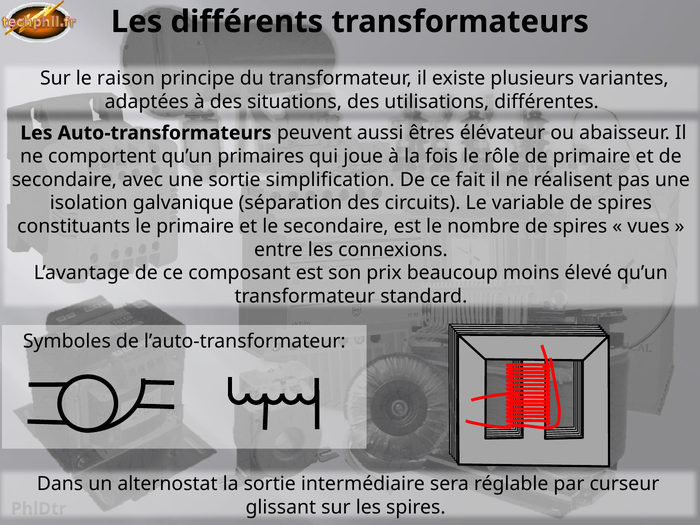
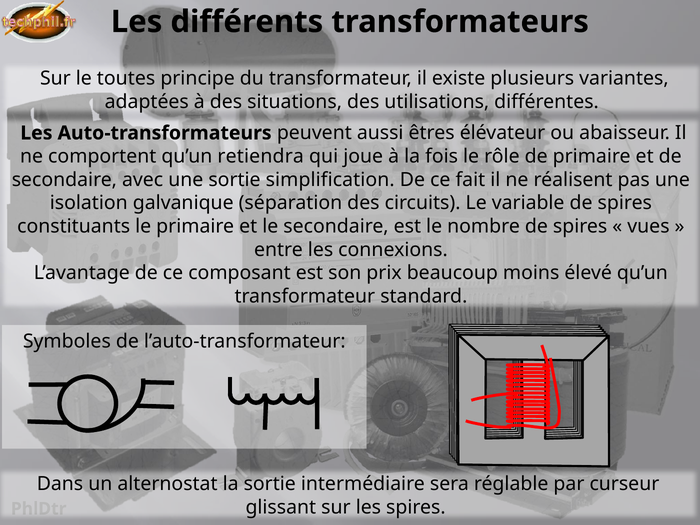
raison: raison -> toutes (126, 78)
primaires: primaires -> retiendra (261, 156)
